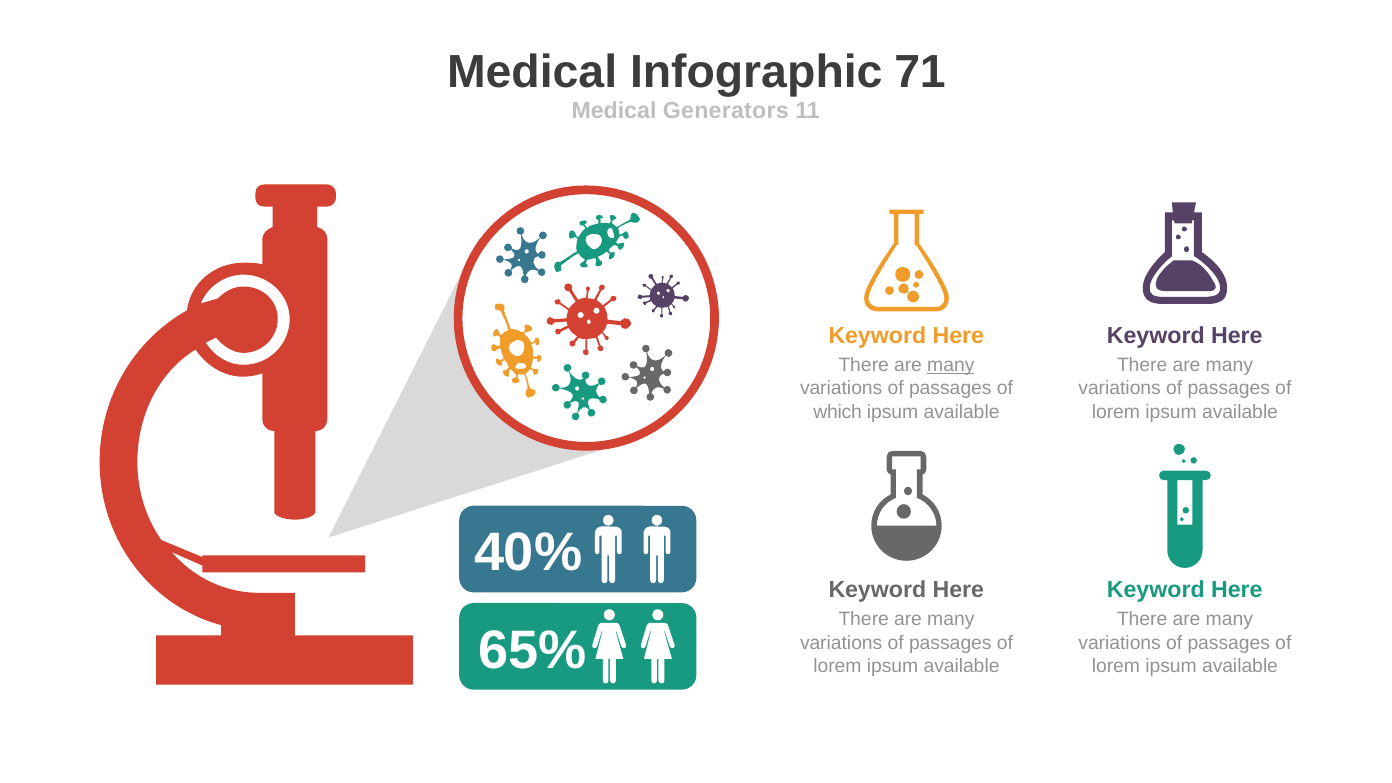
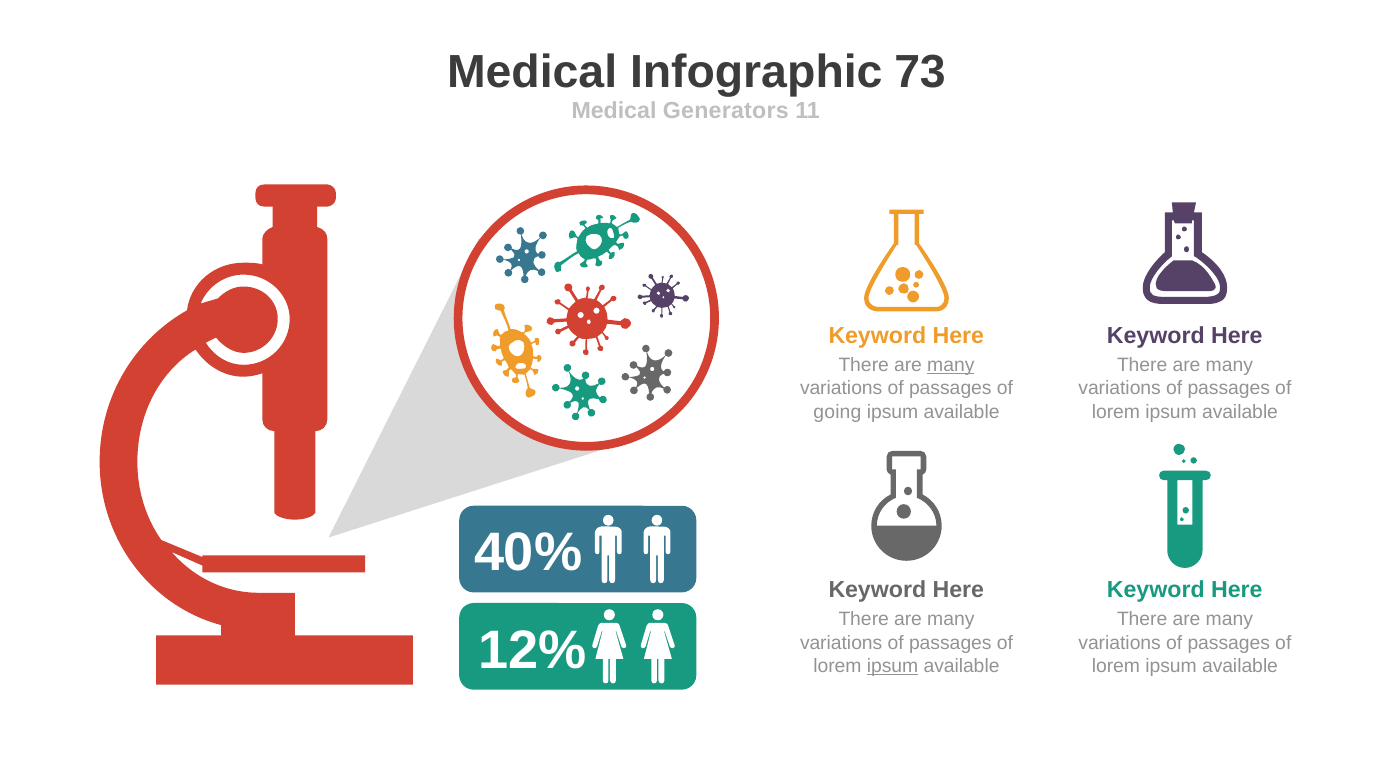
71: 71 -> 73 (920, 72)
which: which -> going (837, 412)
65%: 65% -> 12% (533, 650)
ipsum underline: none -> present (893, 666)
